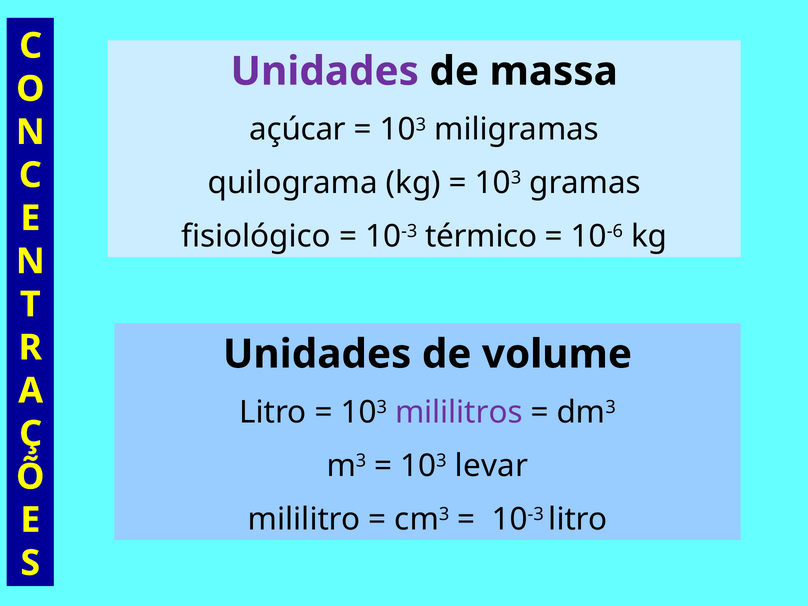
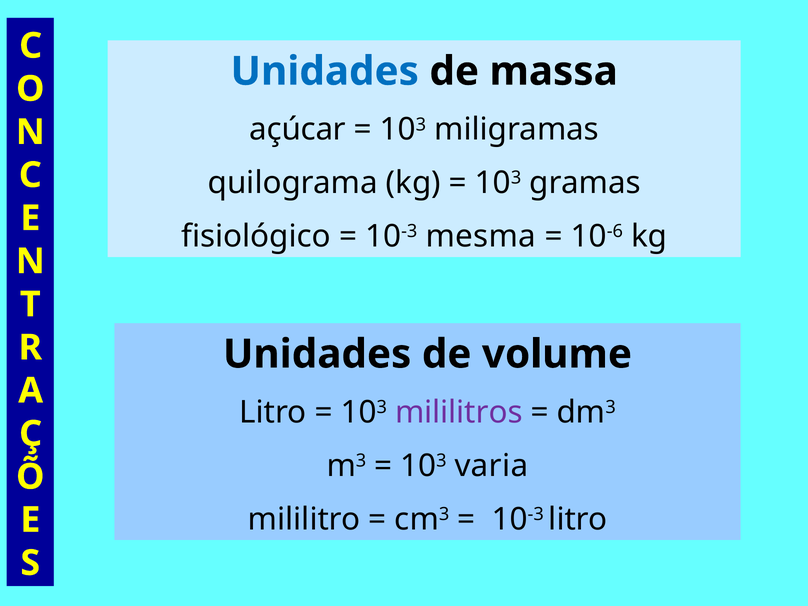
Unidades colour: purple -> blue (325, 71)
térmico: térmico -> mesma (481, 236)
levar: levar -> varia (491, 466)
